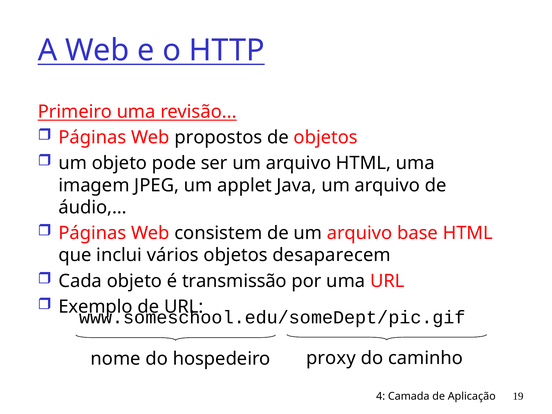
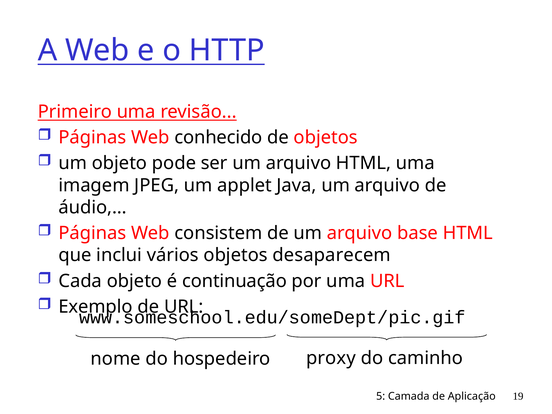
propostos: propostos -> conhecido (218, 137)
transmissão: transmissão -> continuação (234, 281)
4: 4 -> 5 (381, 396)
